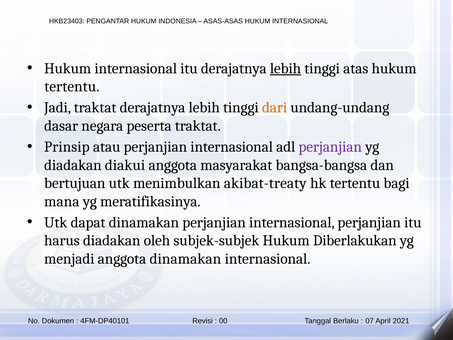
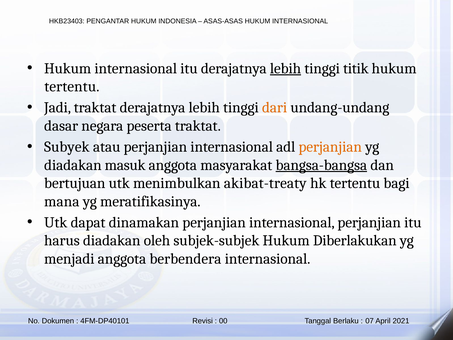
atas: atas -> titik (356, 68)
Prinsip: Prinsip -> Subyek (67, 147)
perjanjian colour: purple -> orange (330, 147)
diakui: diakui -> masuk (125, 165)
bangsa-bangsa underline: none -> present (321, 165)
anggota dinamakan: dinamakan -> berbendera (185, 259)
